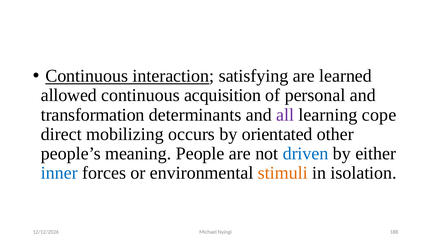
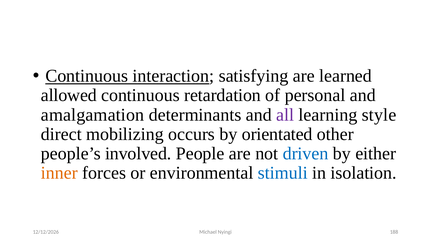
acquisition: acquisition -> retardation (223, 95)
transformation: transformation -> amalgamation (93, 114)
cope: cope -> style (379, 114)
meaning: meaning -> involved (138, 153)
inner colour: blue -> orange (59, 173)
stimuli colour: orange -> blue (283, 173)
